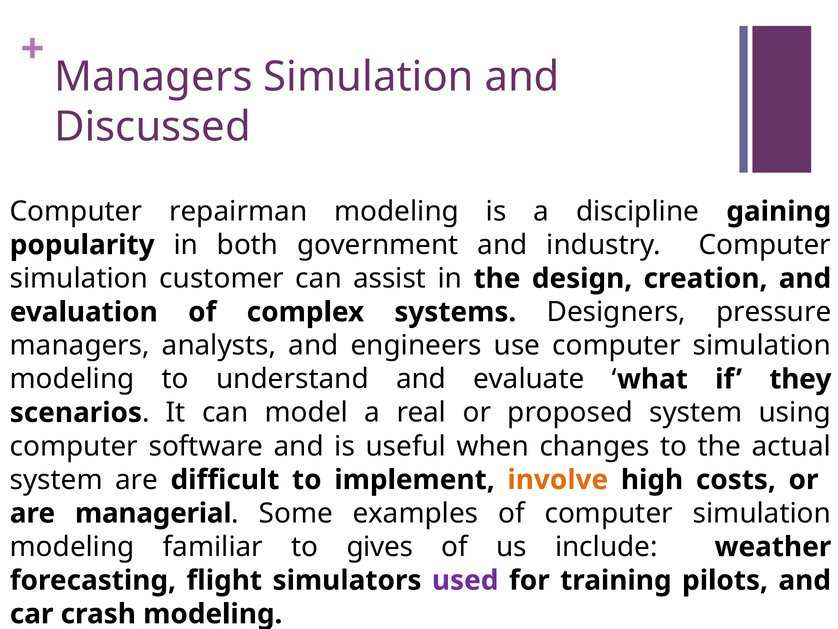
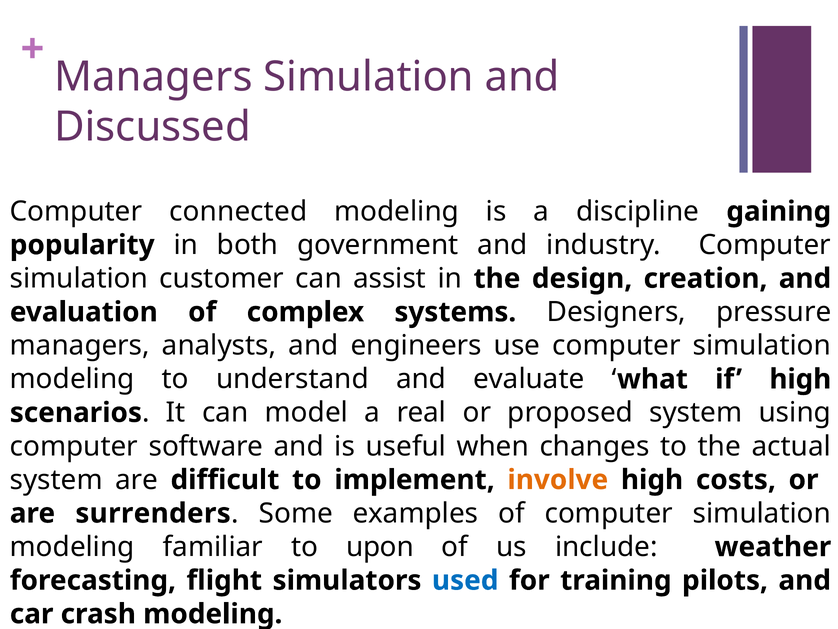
repairman: repairman -> connected (238, 211)
if they: they -> high (800, 379)
managerial: managerial -> surrenders (153, 513)
gives: gives -> upon (380, 546)
used colour: purple -> blue (465, 580)
